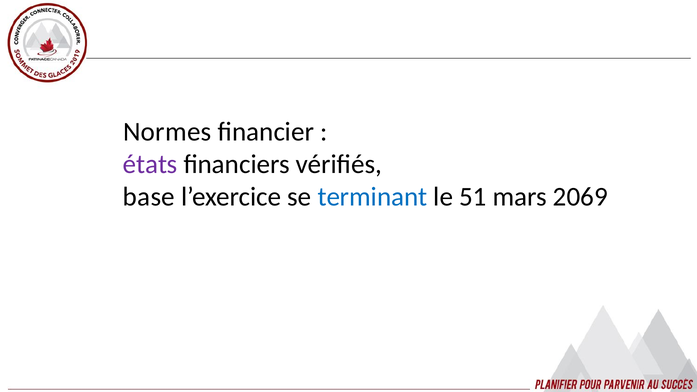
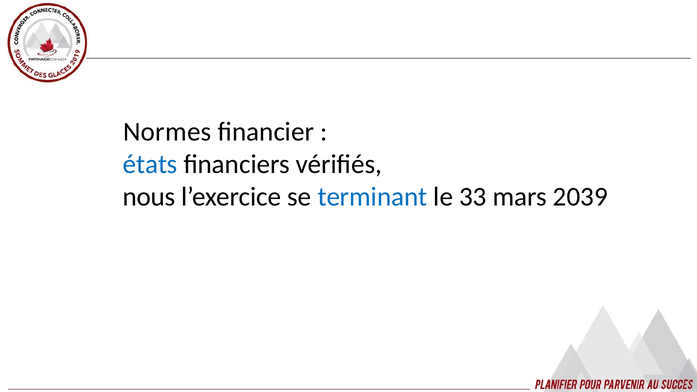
états colour: purple -> blue (150, 165)
base: base -> nous (149, 197)
51: 51 -> 33 (473, 197)
2069: 2069 -> 2039 (580, 197)
